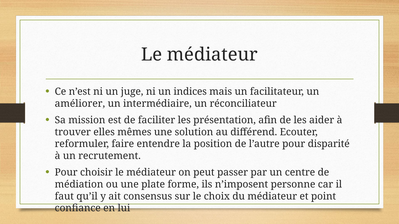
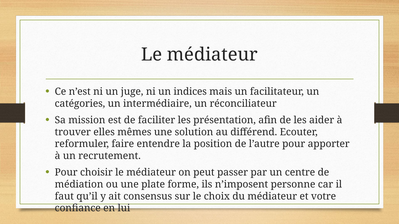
améliorer: améliorer -> catégories (80, 104)
disparité: disparité -> apporter (329, 144)
point: point -> votre (324, 197)
